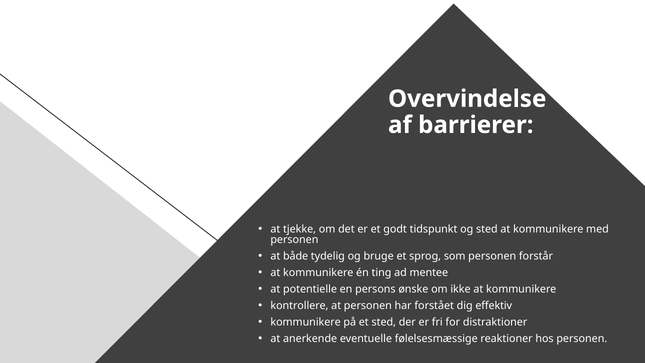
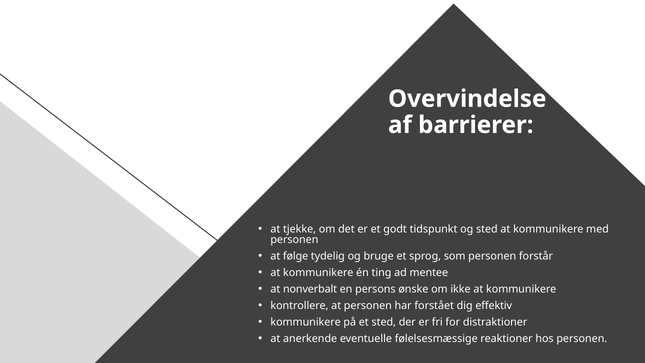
både: både -> følge (296, 256)
potentielle: potentielle -> nonverbalt (310, 289)
